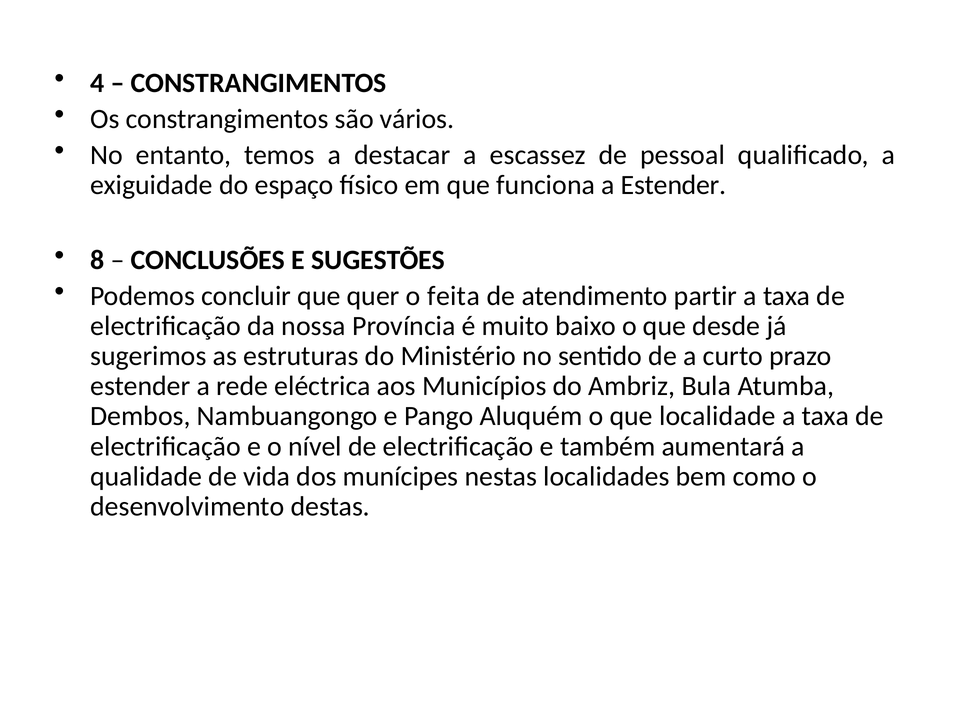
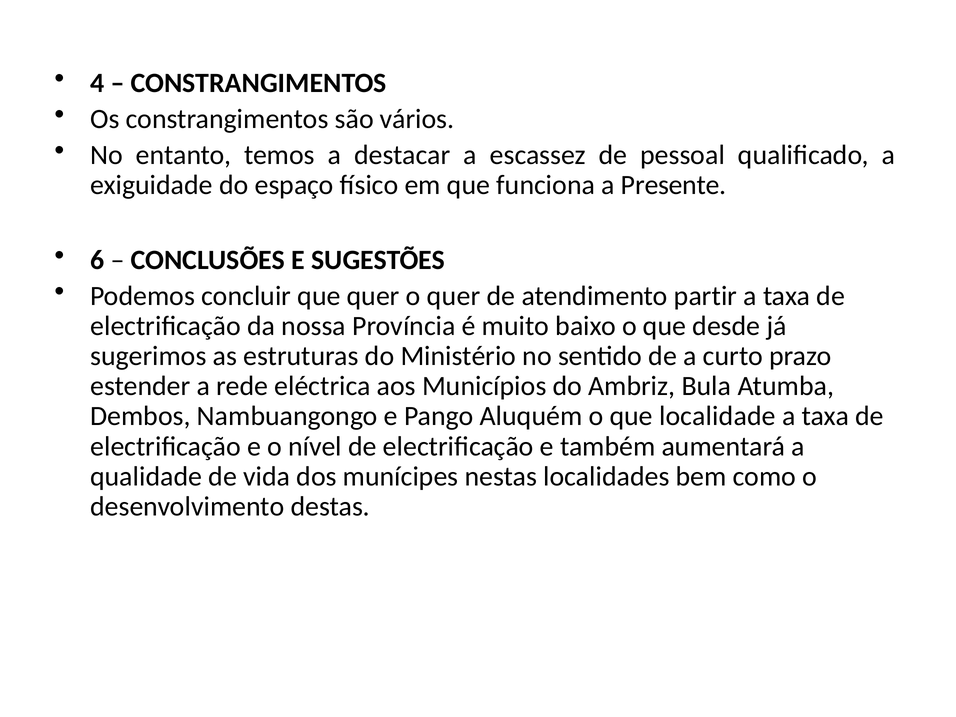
a Estender: Estender -> Presente (674, 185)
8: 8 -> 6 (97, 260)
o feita: feita -> quer (454, 296)
